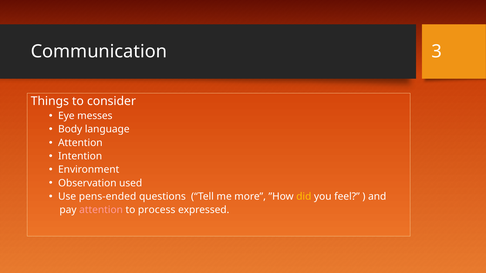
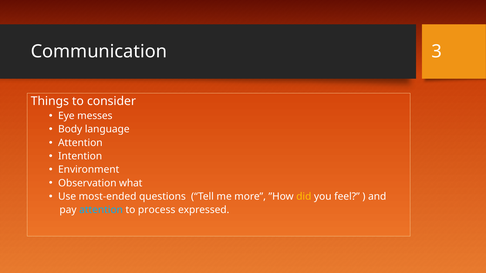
used: used -> what (131, 183)
pens-ended: pens-ended -> most-ended (108, 197)
attention colour: pink -> light blue (101, 210)
